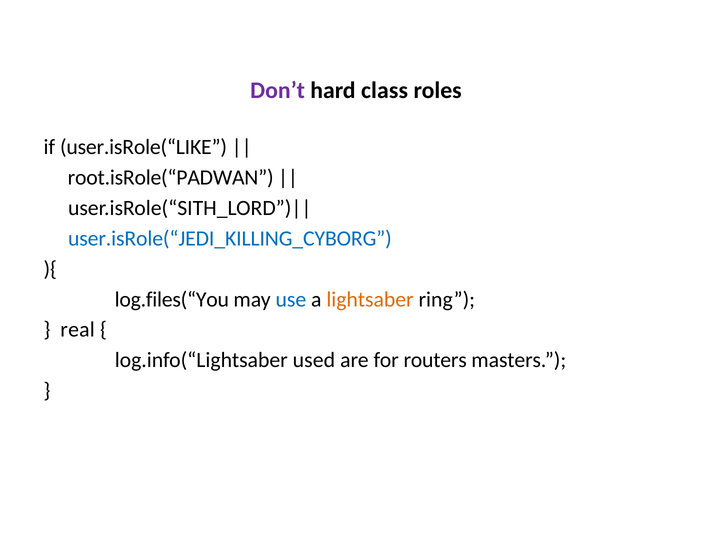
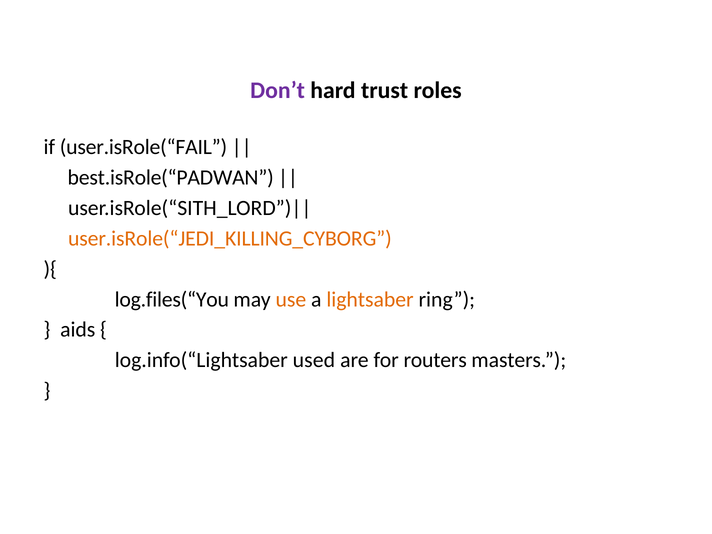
class: class -> trust (385, 91)
user.isRole(“LIKE: user.isRole(“LIKE -> user.isRole(“FAIL (144, 147)
root.isRole(“PADWAN: root.isRole(“PADWAN -> best.isRole(“PADWAN (171, 178)
user.isRole(“JEDI_KILLING_CYBORG colour: blue -> orange (230, 238)
use colour: blue -> orange (291, 299)
real: real -> aids (78, 330)
